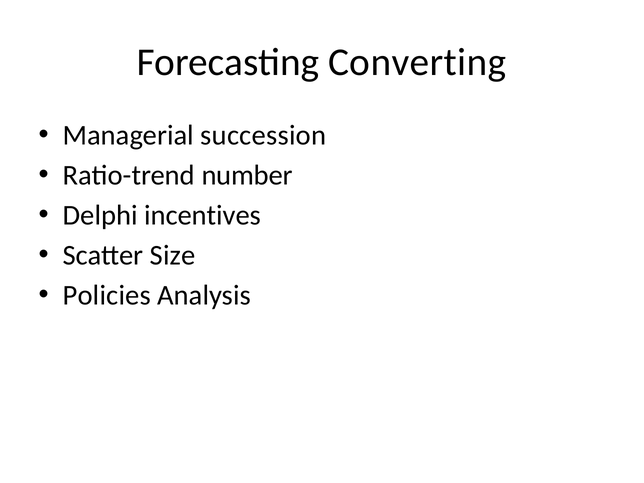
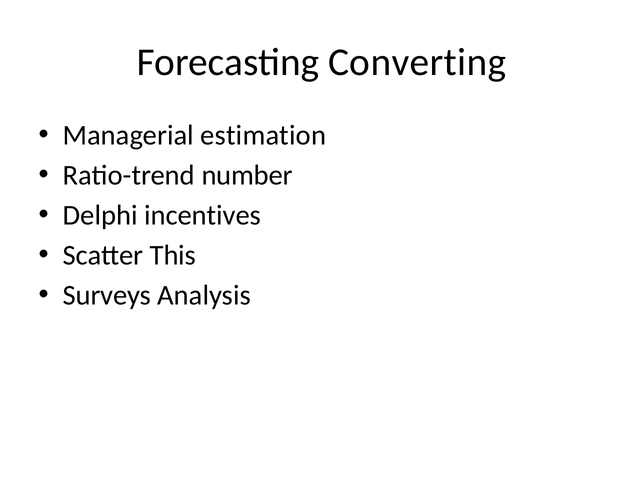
succession: succession -> estimation (263, 135)
Size: Size -> This (173, 255)
Policies: Policies -> Surveys (107, 295)
